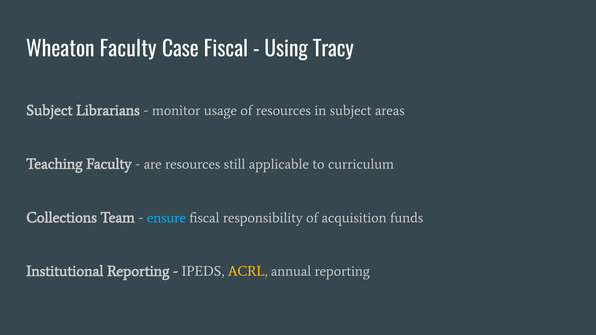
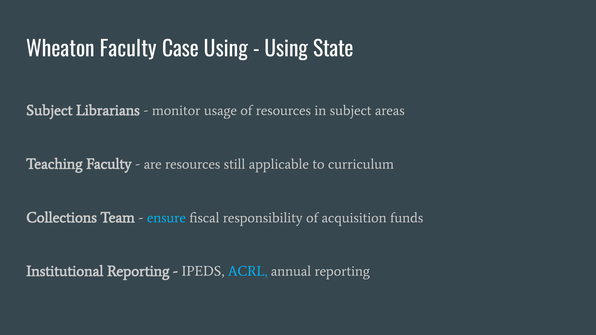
Case Fiscal: Fiscal -> Using (226, 49)
Tracy: Tracy -> State (333, 49)
ACRL colour: yellow -> light blue (248, 272)
